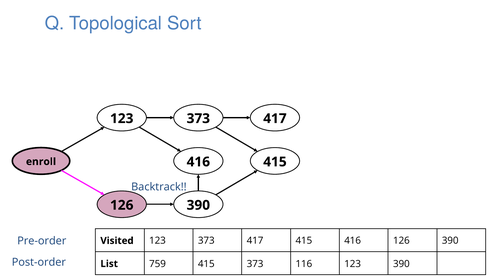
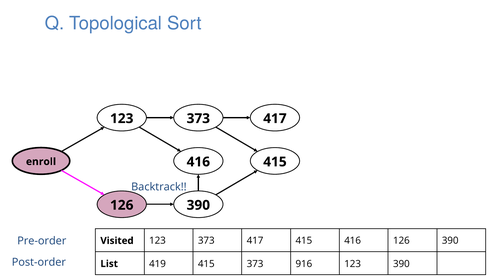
759: 759 -> 419 (157, 264)
116: 116 -> 916 (304, 264)
